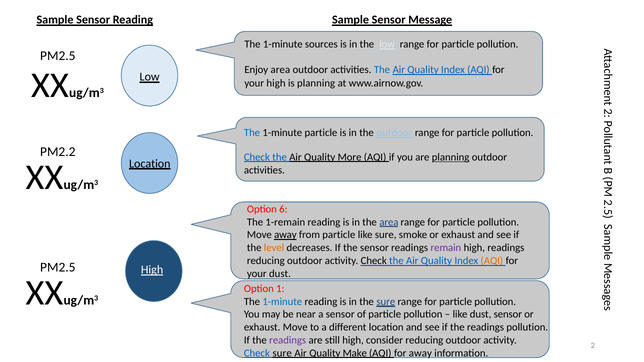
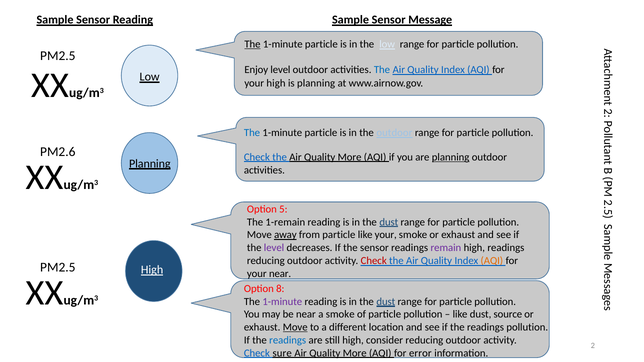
The underline: none -> present (252, 44)
sources: sources -> particle (321, 44)
Enjoy area: area -> level (280, 70)
PM2.2: PM2.2 -> PM2.6 (58, 152)
Location: Location -> Planning (150, 164)
Option 6: 6 -> 5 (283, 209)
area: area -> dust (389, 222)
like sure: sure -> your (386, 235)
level colour: orange -> purple (274, 248)
Check colour: black -> red (374, 261)
your dust: dust -> near (280, 274)
1: 1 -> 8 (280, 289)
1-minute colour: blue -> purple (282, 302)
sure: sure -> dust (386, 302)
a sensor: sensor -> smoke (340, 315)
dust sensor: sensor -> source (508, 315)
Move underline: none -> present (295, 328)
readings colour: purple -> blue (288, 340)
Make: Make -> More (355, 353)
for away: away -> error (420, 353)
